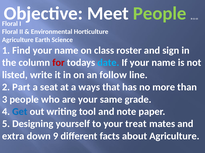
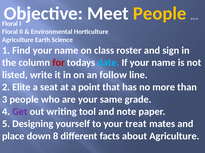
People colour: light green -> yellow (160, 13)
Part: Part -> Elite (21, 87)
ways: ways -> point (89, 87)
Get colour: blue -> purple (20, 112)
extra: extra -> place (13, 137)
9: 9 -> 8 (56, 137)
